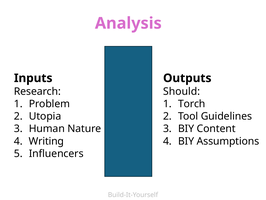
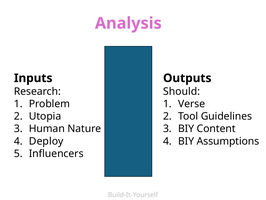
Torch: Torch -> Verse (192, 104)
Writing: Writing -> Deploy (46, 141)
